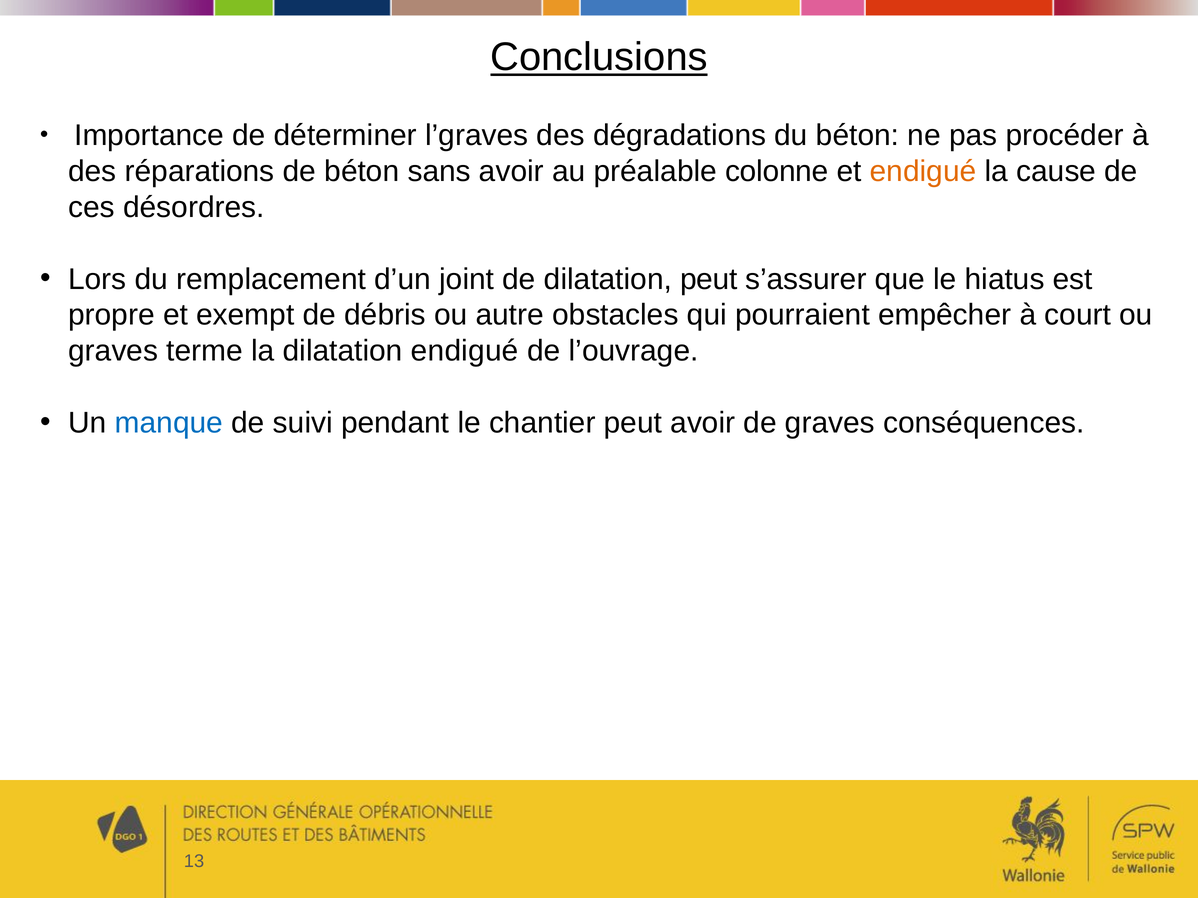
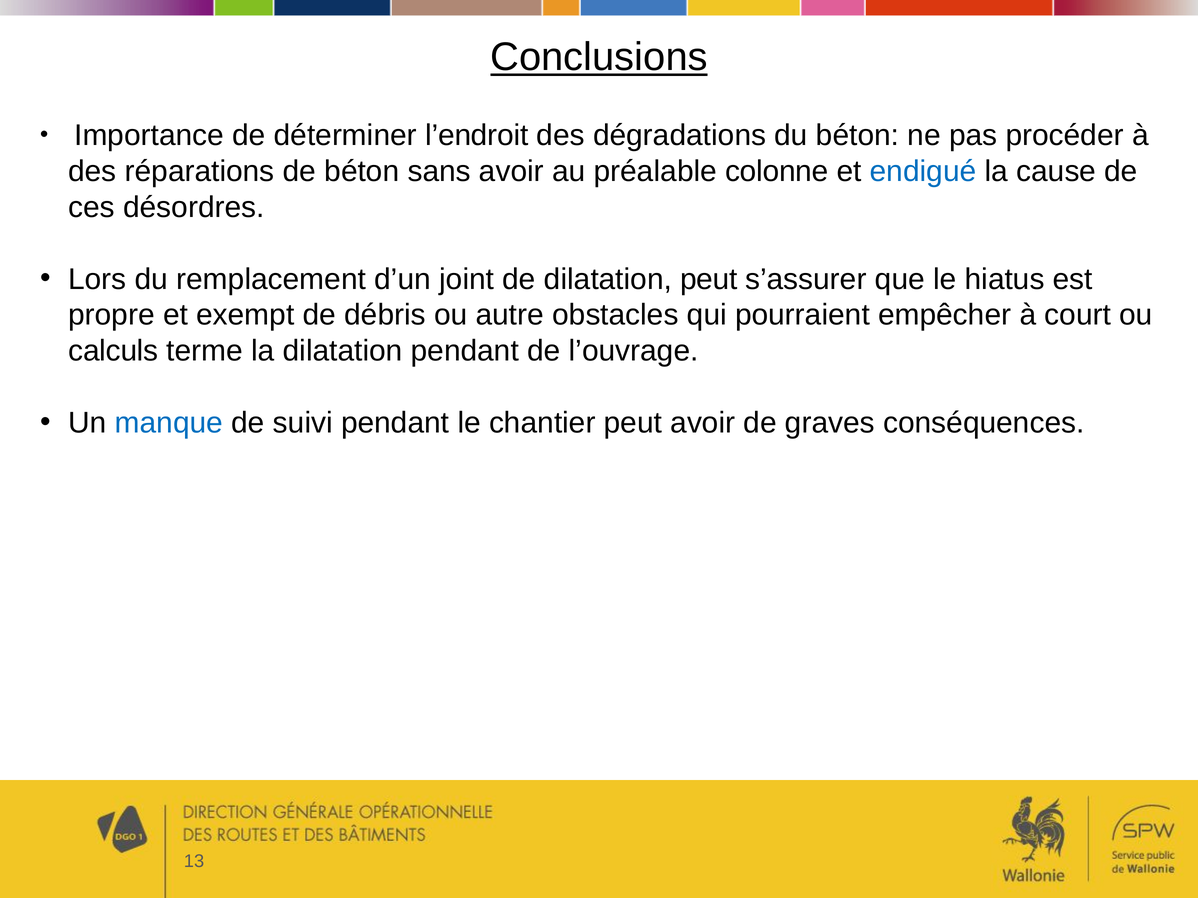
l’graves: l’graves -> l’endroit (477, 136)
endigué colour: orange -> blue (923, 172)
graves: graves -> calculs (113, 351)
dilatation endigué: endigué -> pendant (465, 351)
